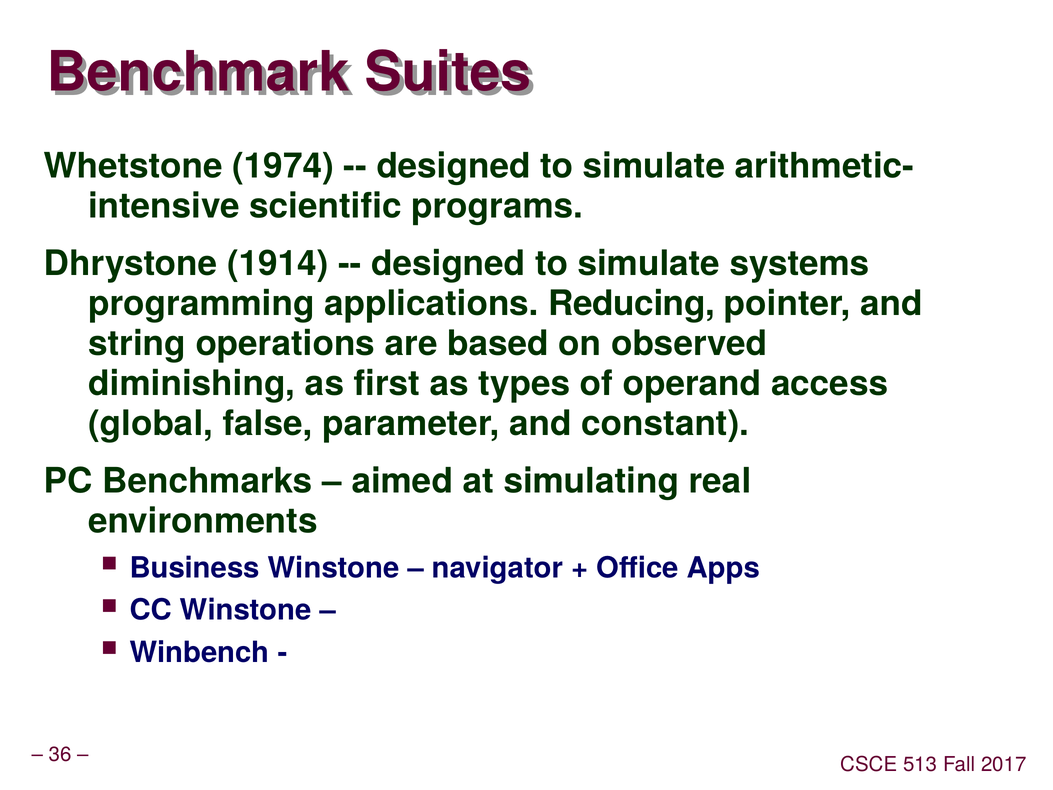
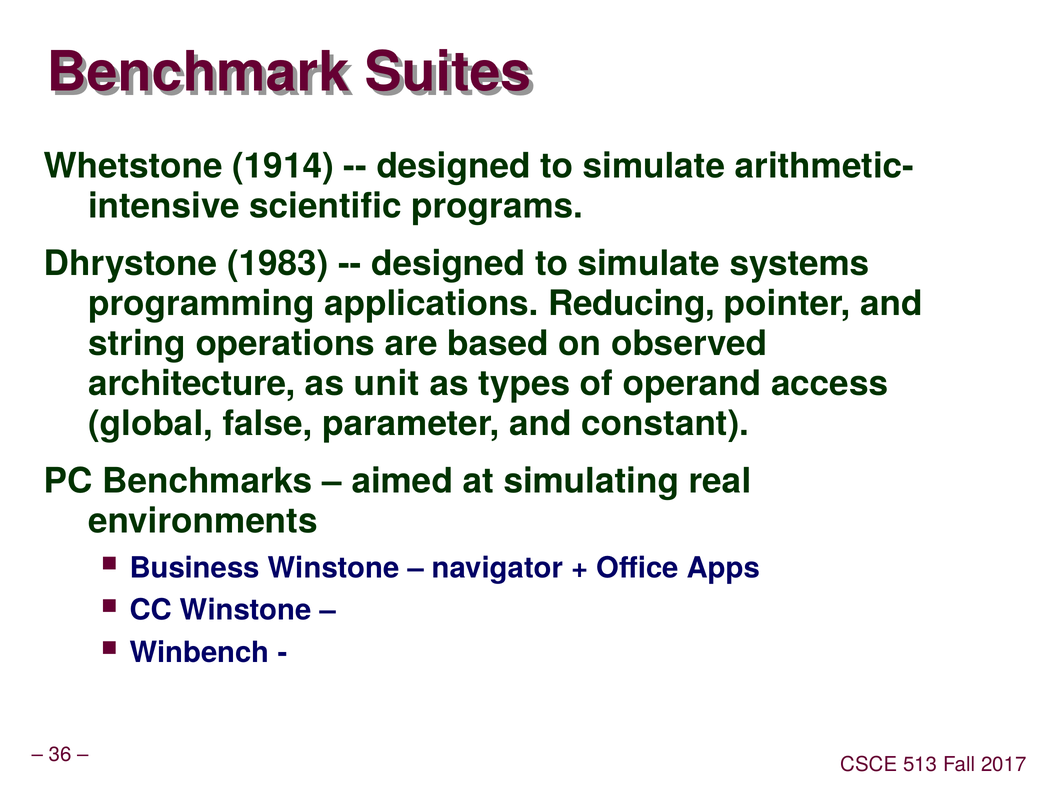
1974: 1974 -> 1914 (283, 166)
1914: 1914 -> 1983 (278, 264)
diminishing: diminishing -> architecture (192, 384)
first: first -> unit (387, 384)
